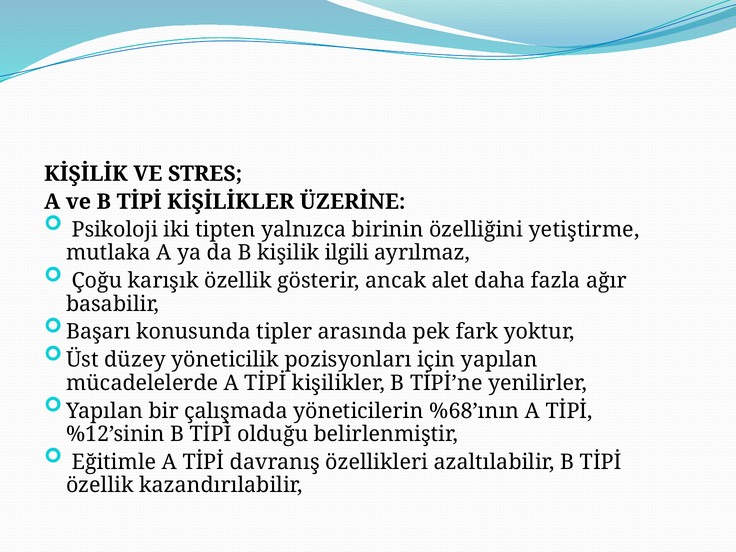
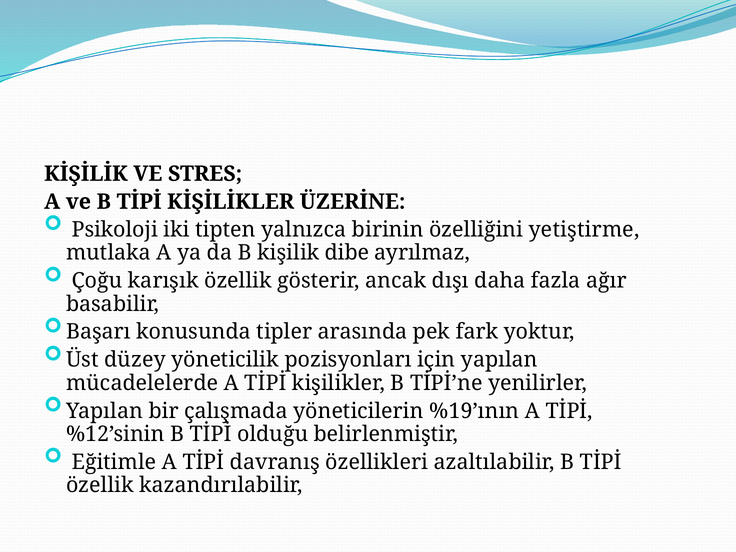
ilgili: ilgili -> dibe (347, 253)
alet: alet -> dışı (450, 281)
%68’ının: %68’ının -> %19’ının (474, 411)
